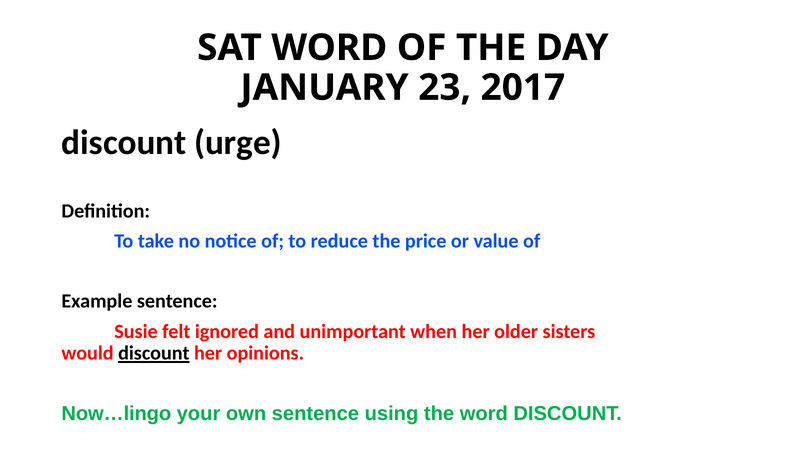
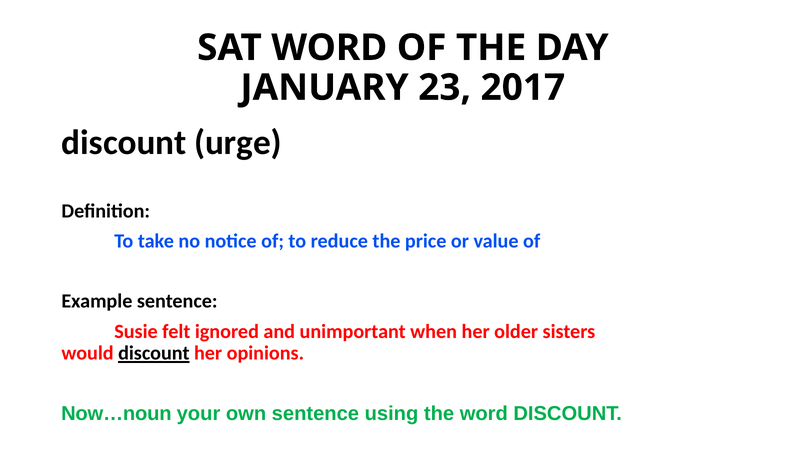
Now…lingo: Now…lingo -> Now…noun (116, 414)
